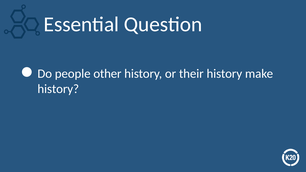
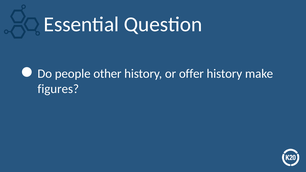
their: their -> offer (191, 74)
history: history -> figures (58, 89)
